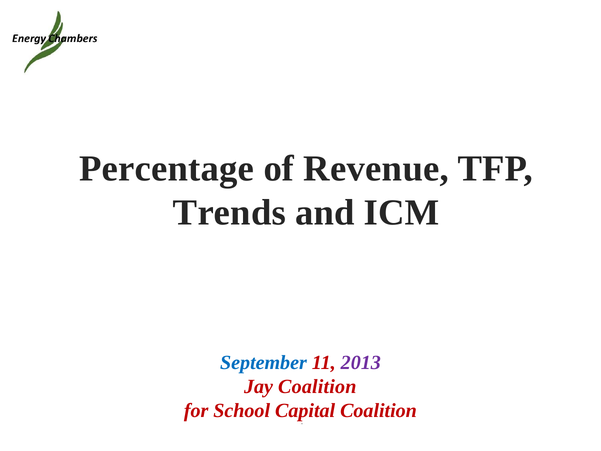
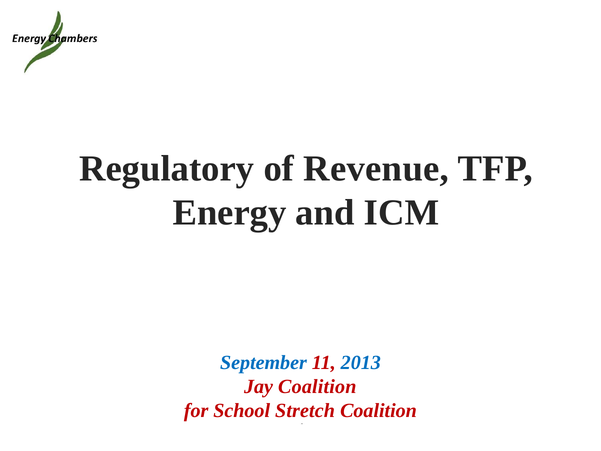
Percentage: Percentage -> Regulatory (167, 168)
Trends: Trends -> Energy (230, 212)
2013 colour: purple -> blue (361, 362)
Capital: Capital -> Stretch (305, 411)
